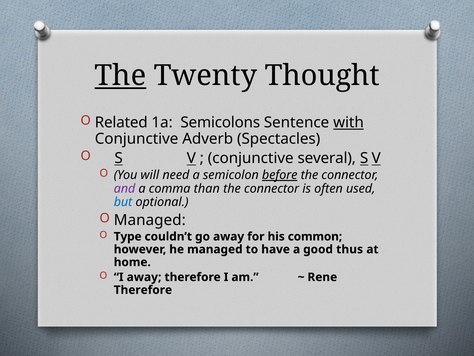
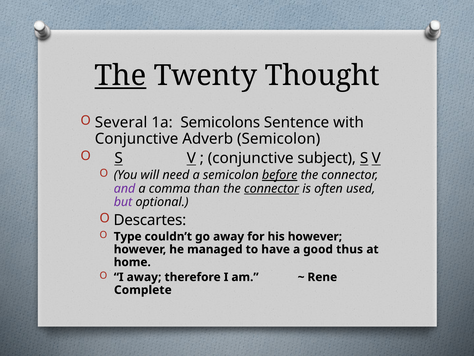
Related: Related -> Several (121, 122)
with underline: present -> none (348, 122)
Adverb Spectacles: Spectacles -> Semicolon (279, 139)
several: several -> subject (327, 158)
connector underline: none -> present (272, 188)
but colour: blue -> purple (123, 202)
Managed: Managed -> Descartes (150, 220)
his common: common -> however (315, 236)
Therefore: Therefore -> Complete (143, 290)
